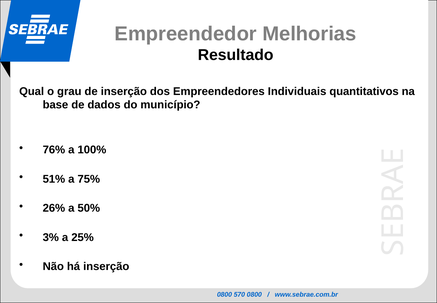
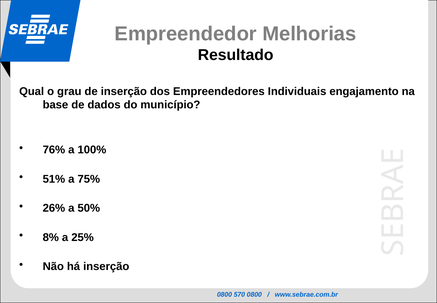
quantitativos: quantitativos -> engajamento (364, 91)
3%: 3% -> 8% (51, 237)
